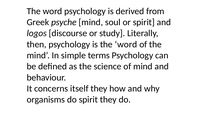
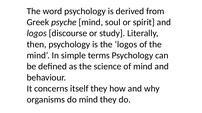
is the word: word -> logos (126, 45)
do spirit: spirit -> mind (88, 100)
